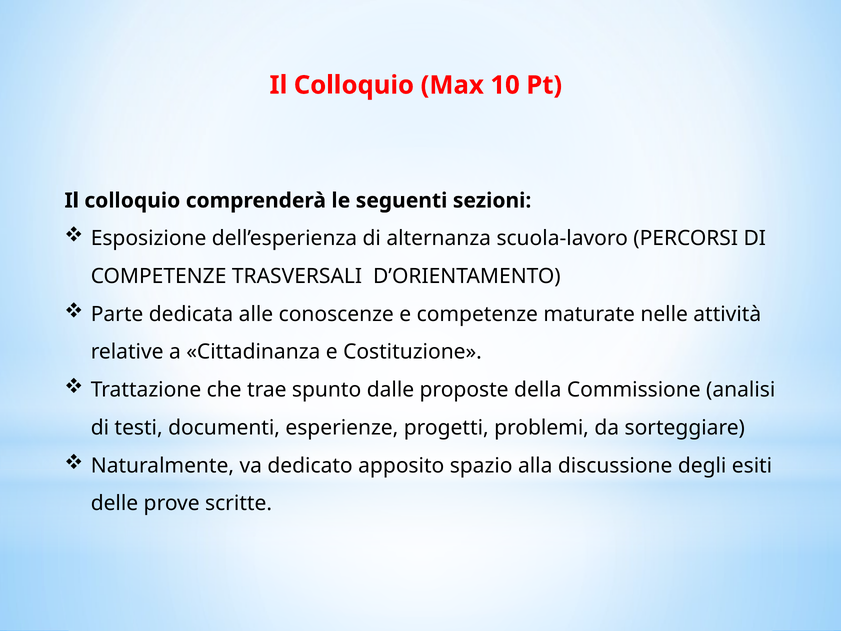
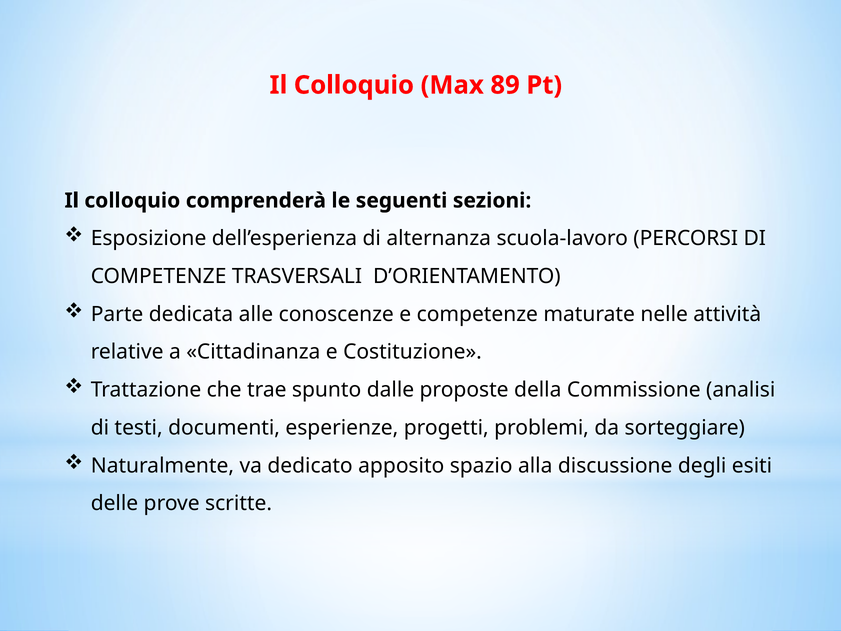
10: 10 -> 89 (505, 85)
